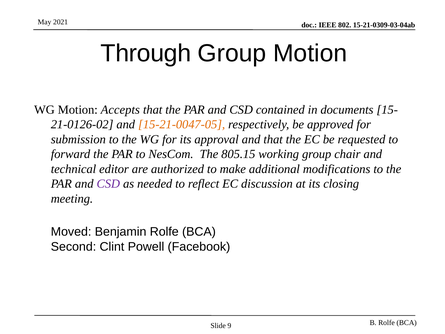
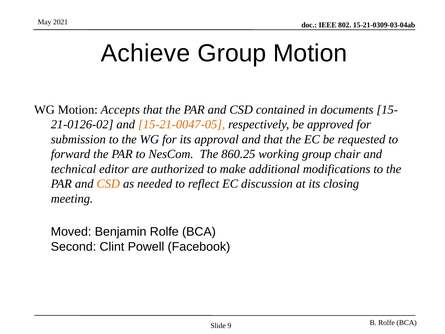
Through: Through -> Achieve (146, 53)
805.15: 805.15 -> 860.25 (238, 154)
CSD colour: purple -> orange (108, 184)
